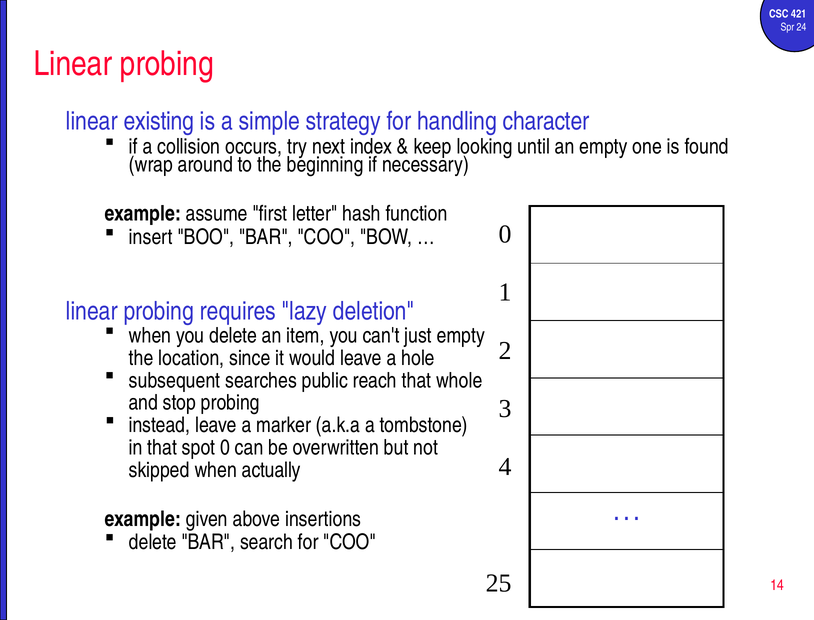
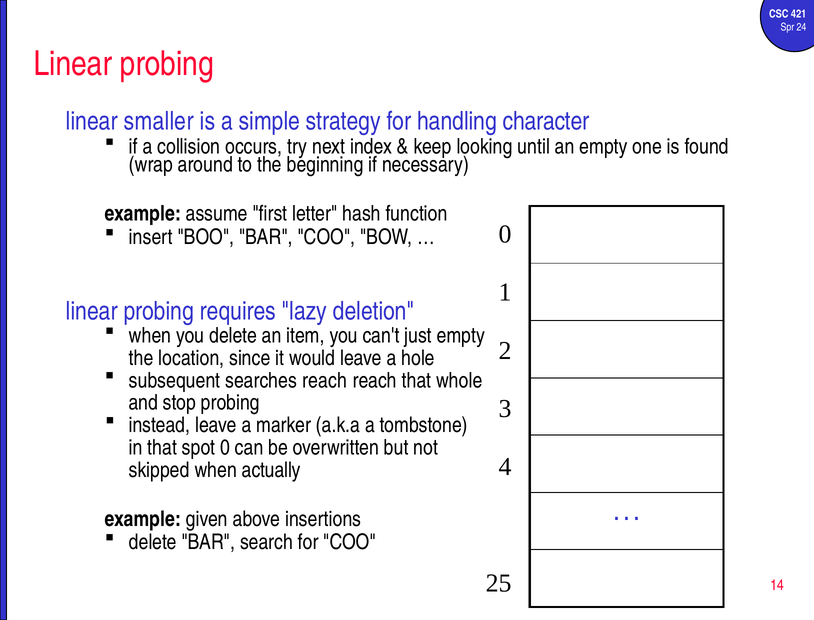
existing: existing -> smaller (159, 121)
searches public: public -> reach (325, 381)
